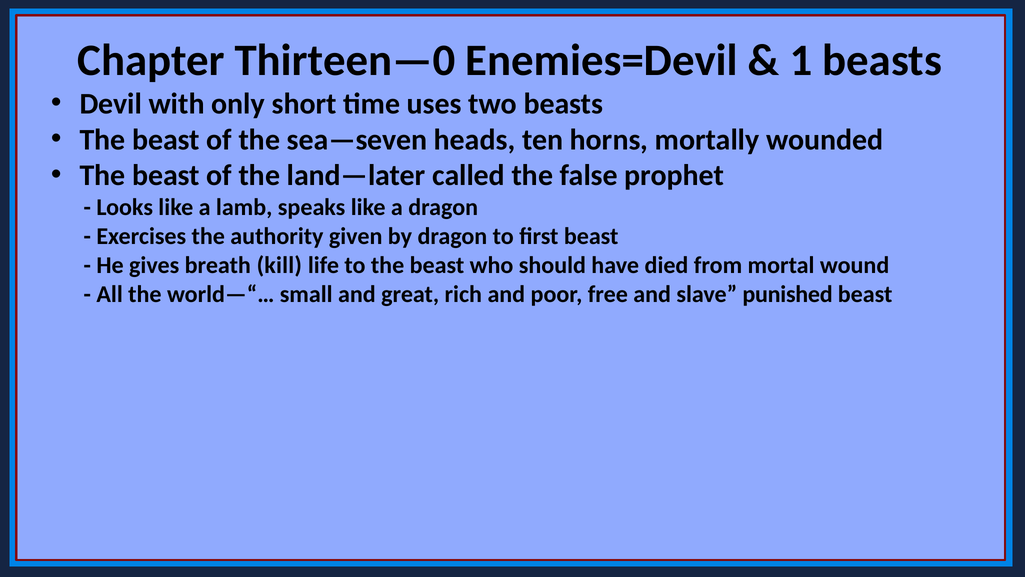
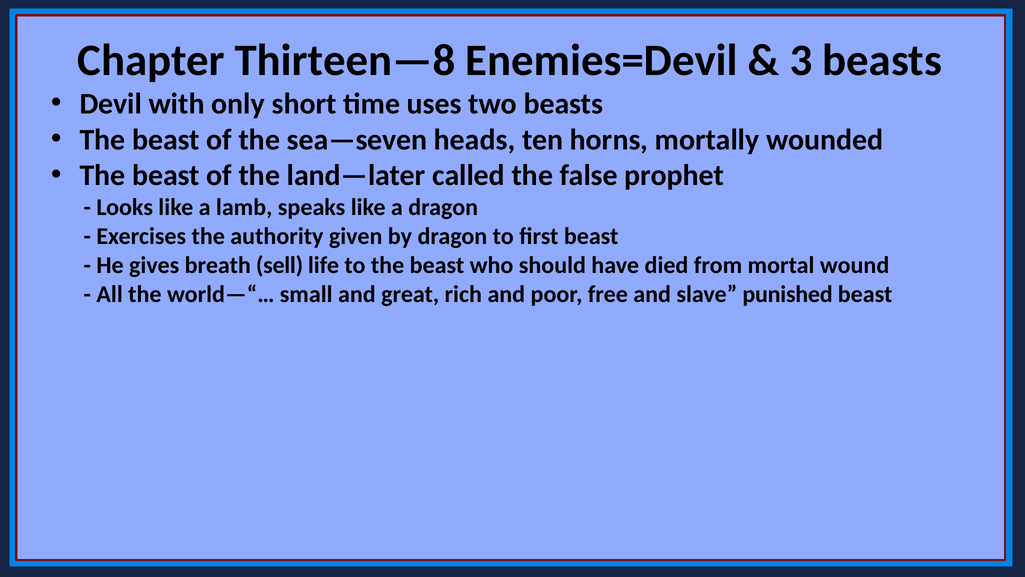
Thirteen—0: Thirteen—0 -> Thirteen—8 (345, 60)
1: 1 -> 3 (801, 60)
kill: kill -> sell (280, 265)
